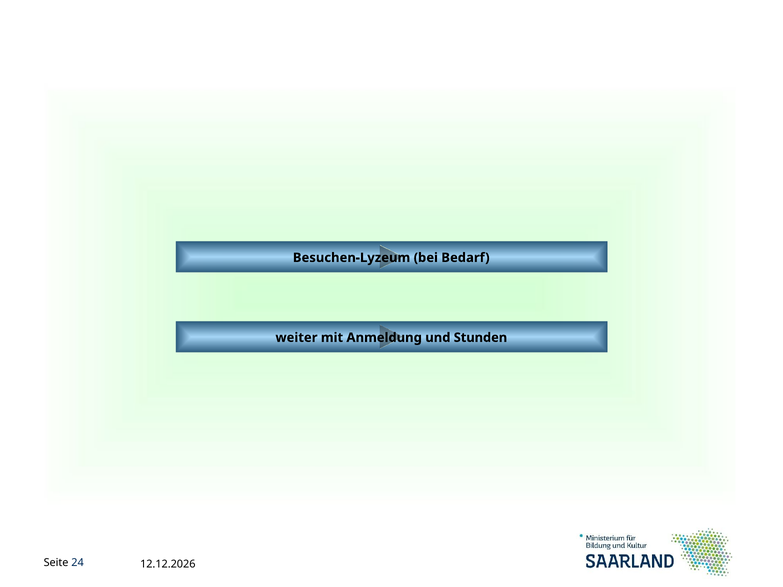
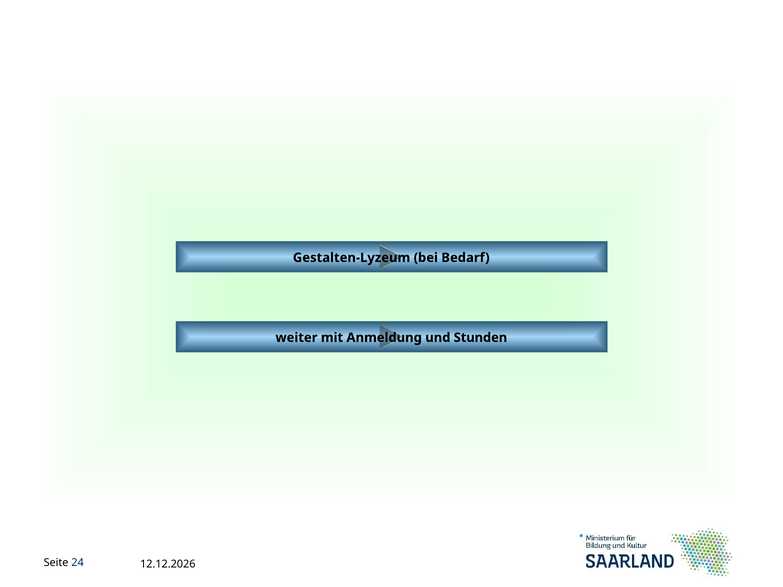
Besuchen-Lyzeum: Besuchen-Lyzeum -> Gestalten-Lyzeum (352, 258)
